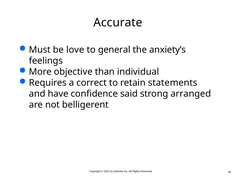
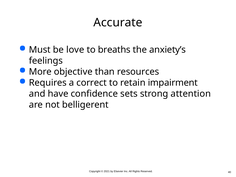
general: general -> breaths (114, 50)
individual: individual -> resources (138, 72)
statements: statements -> impairment (173, 83)
said: said -> sets (129, 94)
arranged: arranged -> attention (191, 94)
